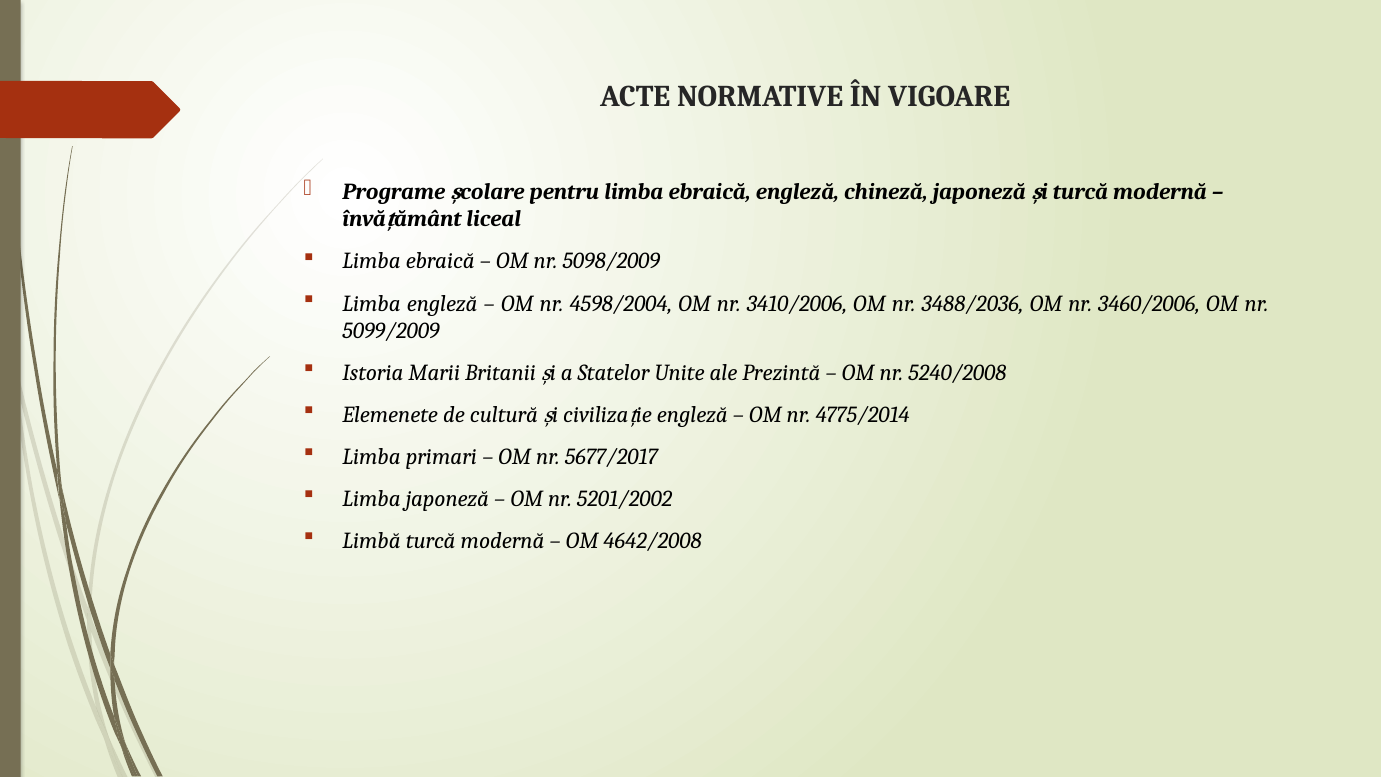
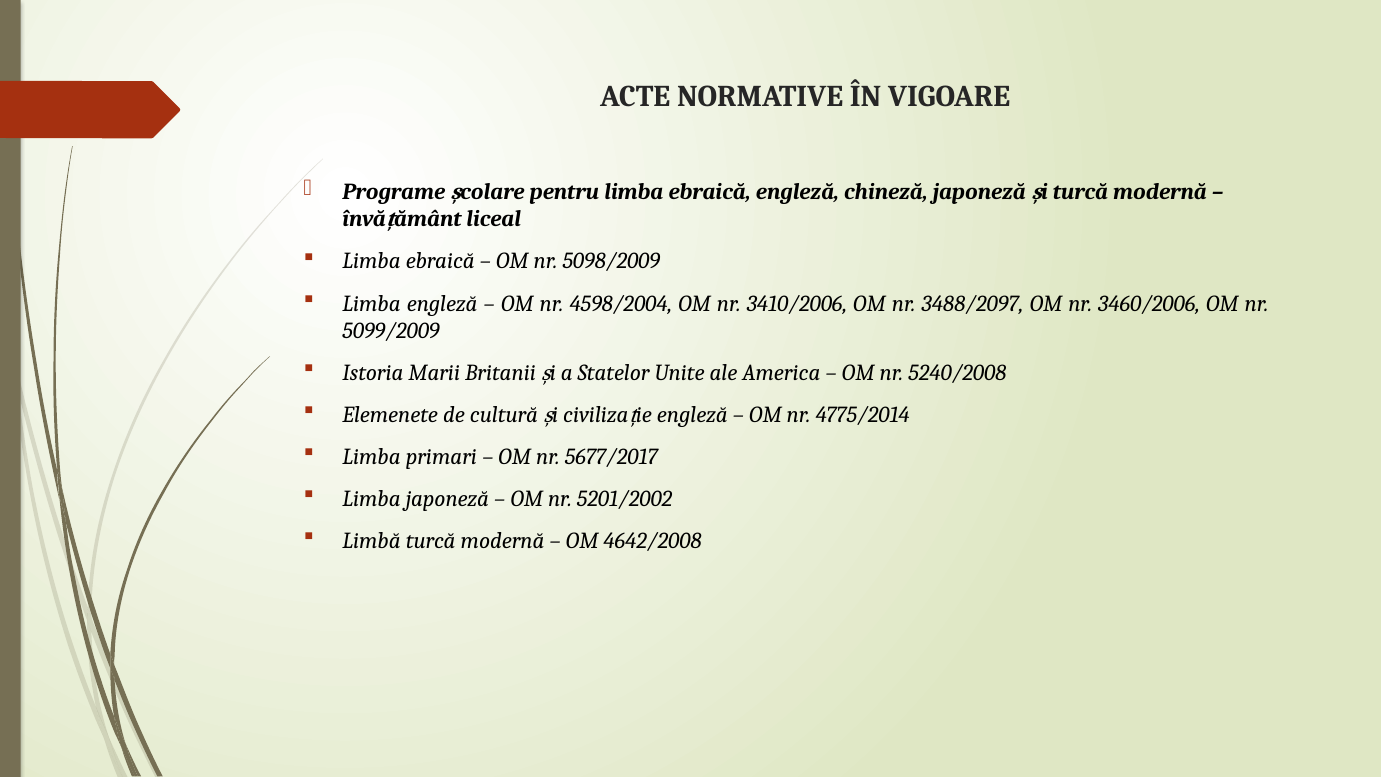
3488/2036: 3488/2036 -> 3488/2097 (973, 303)
Prezintă: Prezintă -> America (781, 373)
